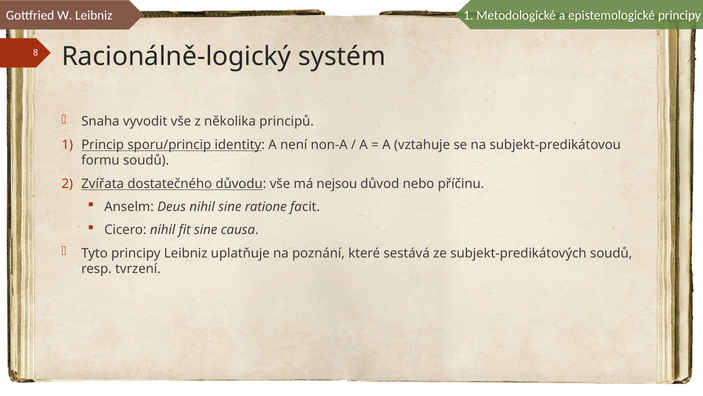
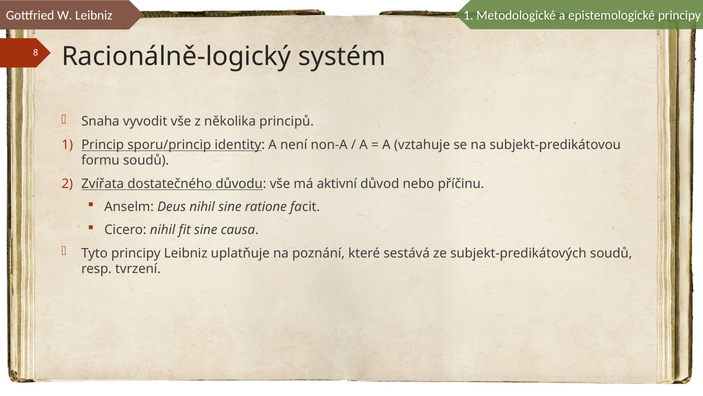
nejsou: nejsou -> aktivní (337, 183)
